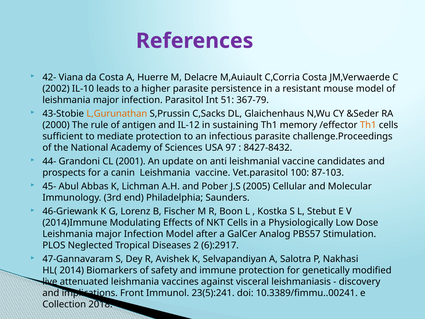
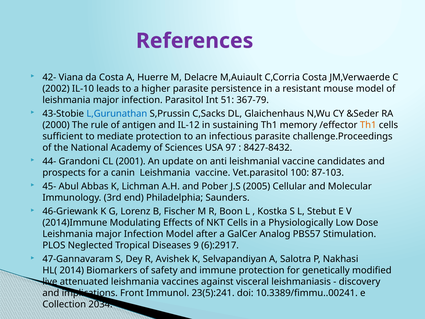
L,Gurunathan colour: orange -> blue (117, 114)
2: 2 -> 9 (196, 245)
2018: 2018 -> 2034 (101, 304)
